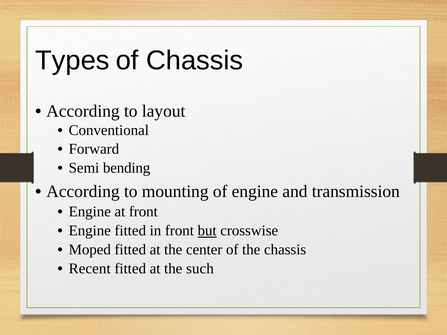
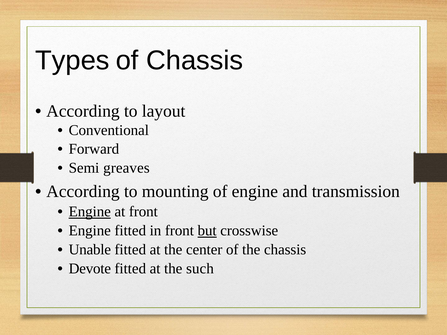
bending: bending -> greaves (126, 168)
Engine underline: none -> present (90, 212)
Moped: Moped -> Unable (90, 250)
Recent: Recent -> Devote (90, 269)
